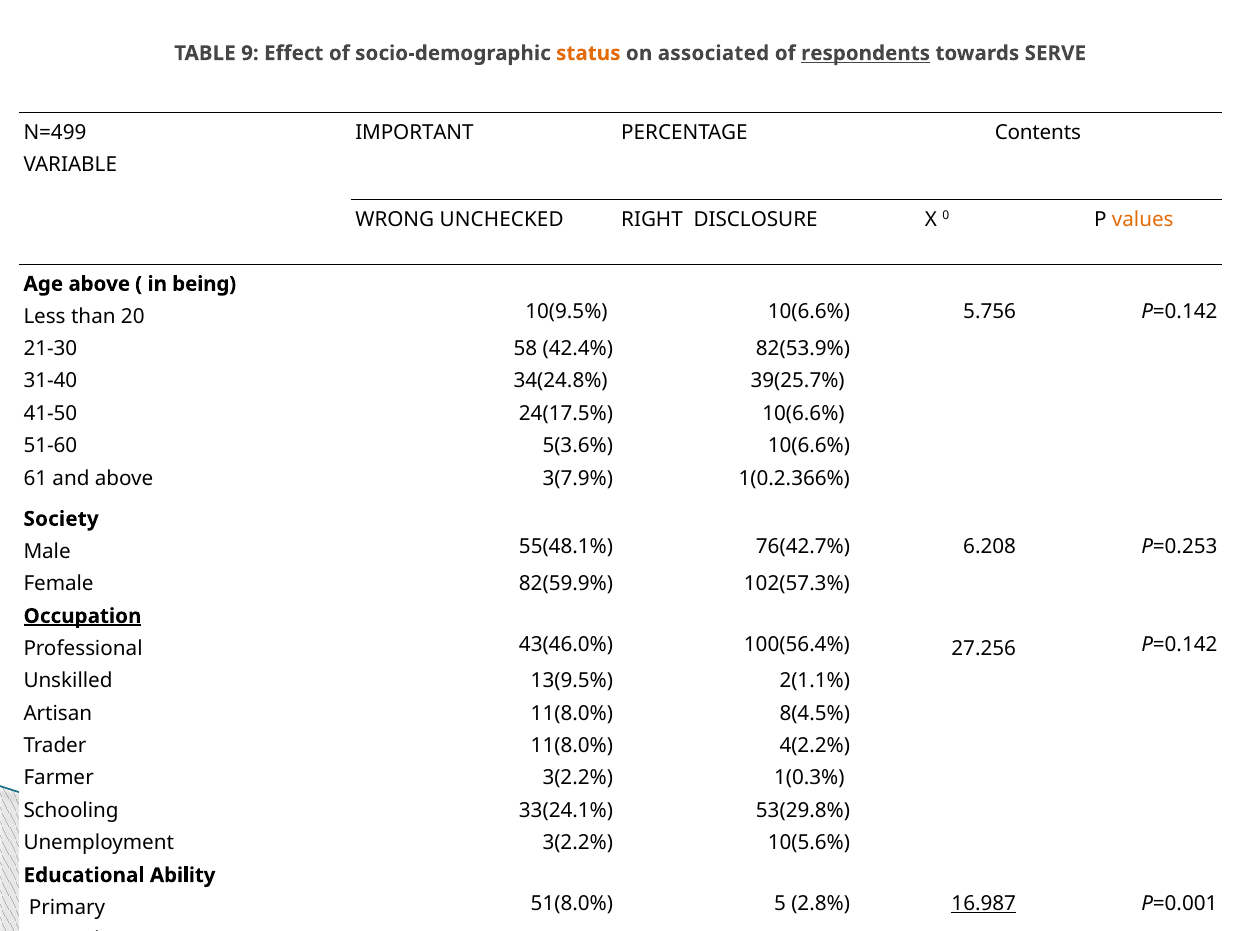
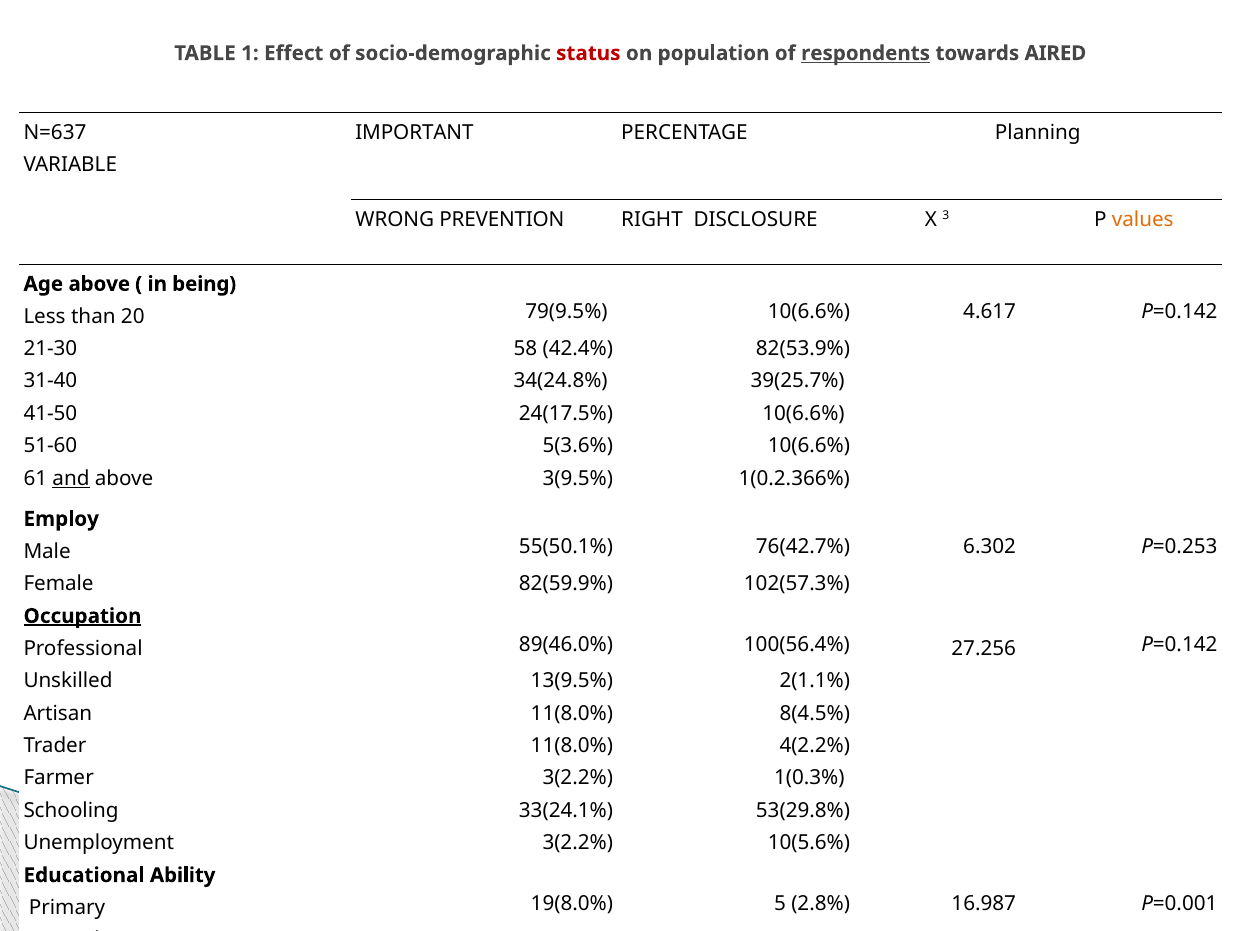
9: 9 -> 1 (250, 53)
status colour: orange -> red (588, 53)
associated: associated -> population (714, 53)
SERVE: SERVE -> AIRED (1055, 53)
N=499: N=499 -> N=637 (55, 132)
Contents: Contents -> Planning (1038, 132)
UNCHECKED: UNCHECKED -> PREVENTION (502, 219)
0: 0 -> 3 (946, 216)
10(9.5%: 10(9.5% -> 79(9.5% (567, 312)
5.756: 5.756 -> 4.617 (990, 312)
and underline: none -> present (71, 478)
3(7.9%: 3(7.9% -> 3(9.5% (578, 478)
Society: Society -> Employ (61, 519)
55(48.1%: 55(48.1% -> 55(50.1% (566, 547)
6.208: 6.208 -> 6.302 (990, 547)
43(46.0%: 43(46.0% -> 89(46.0% (566, 644)
51(8.0%: 51(8.0% -> 19(8.0% (572, 903)
16.987 underline: present -> none (984, 903)
